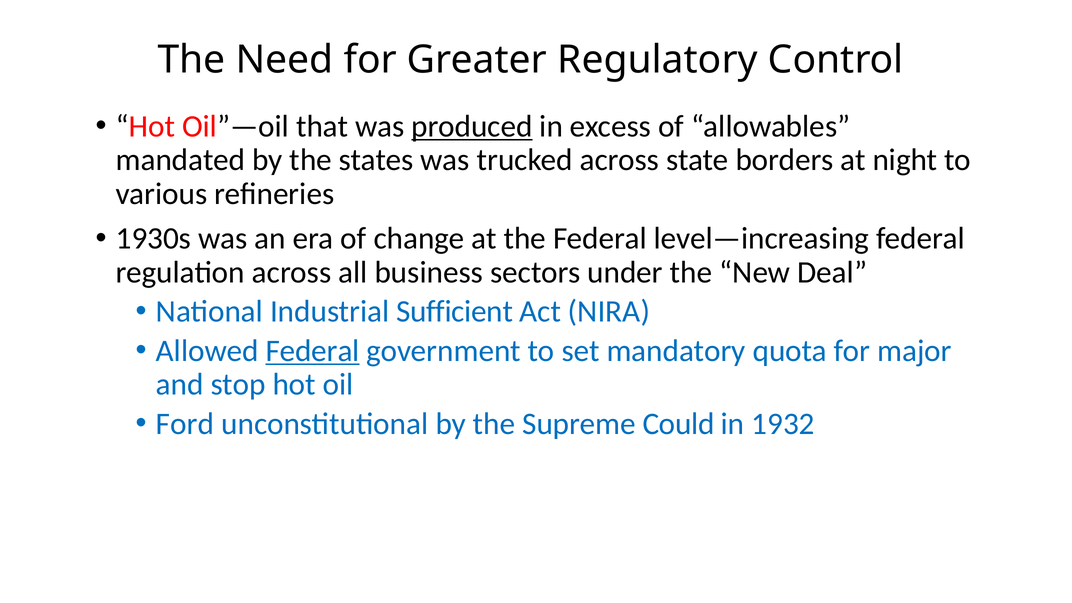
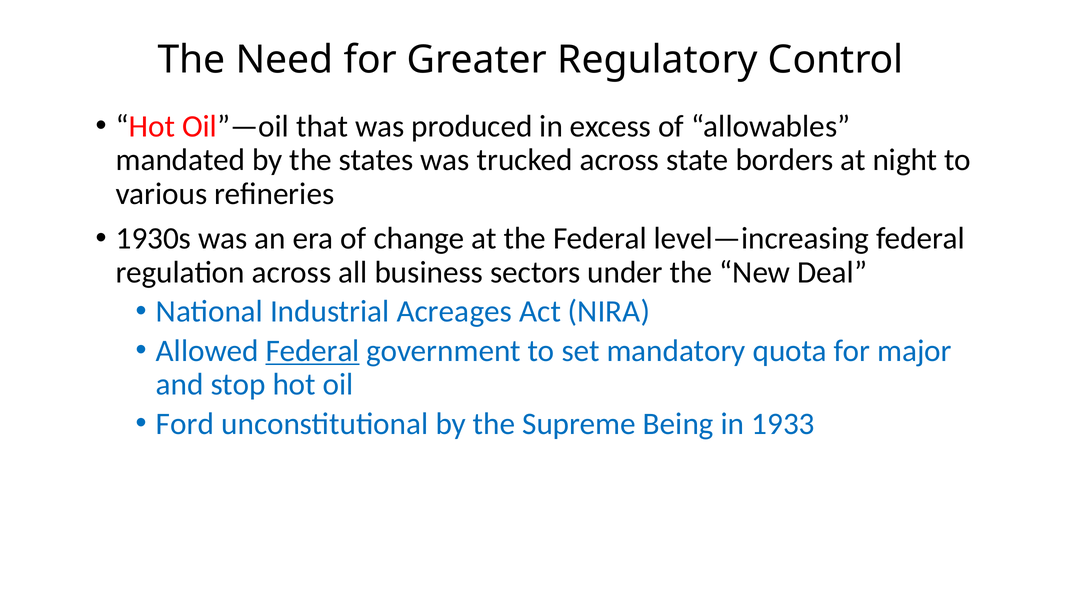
produced underline: present -> none (472, 126)
Sufficient: Sufficient -> Acreages (454, 312)
Could: Could -> Being (678, 424)
1932: 1932 -> 1933 (783, 424)
